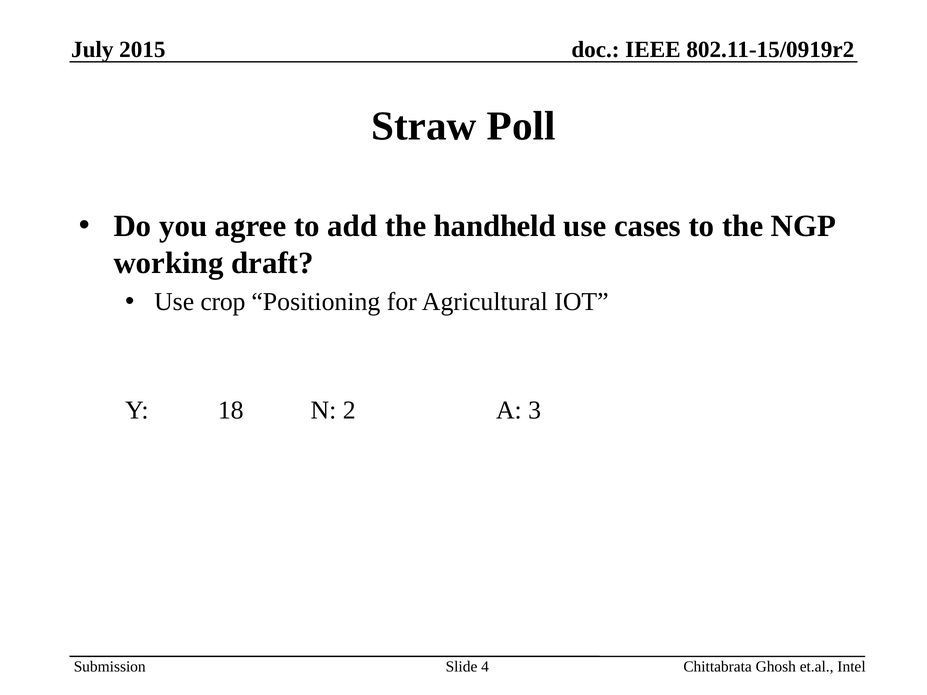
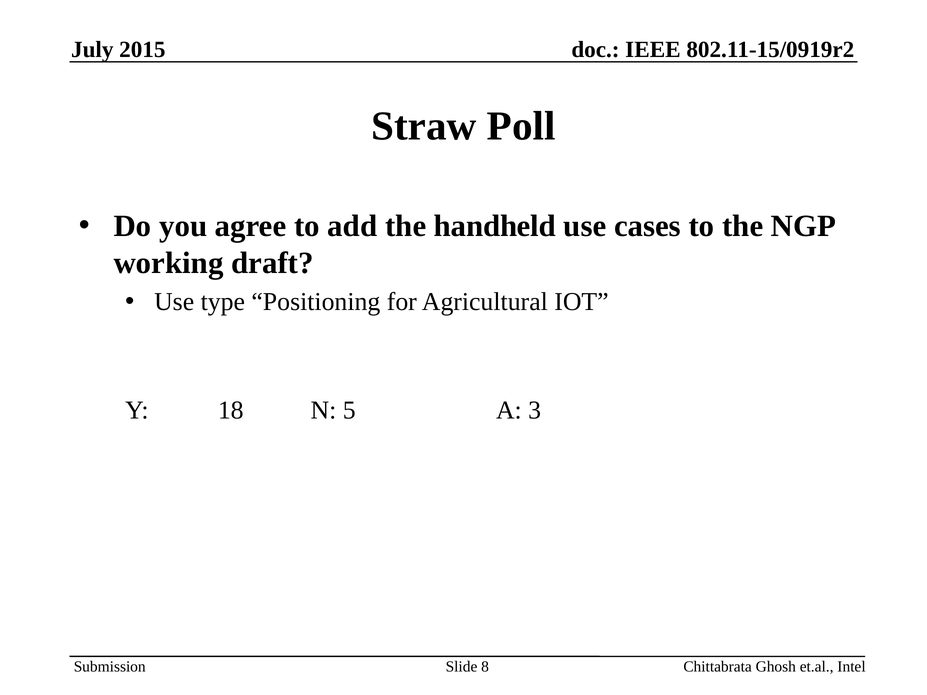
crop: crop -> type (223, 302)
2: 2 -> 5 (349, 410)
4: 4 -> 8 (485, 667)
